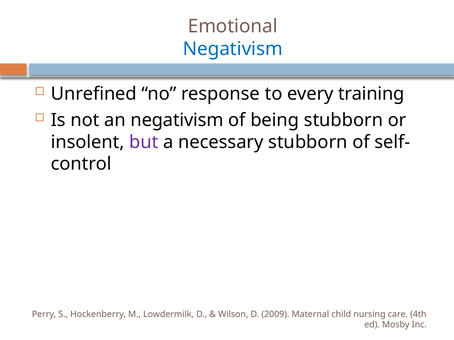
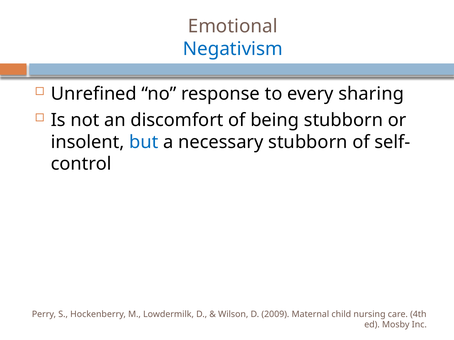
training: training -> sharing (371, 94)
an negativism: negativism -> discomfort (177, 120)
but colour: purple -> blue (144, 142)
